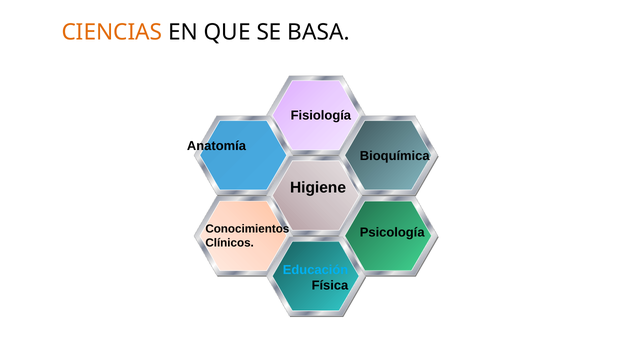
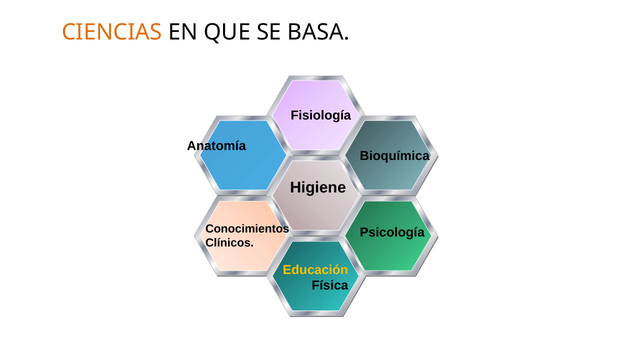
Educación colour: light blue -> yellow (316, 269)
